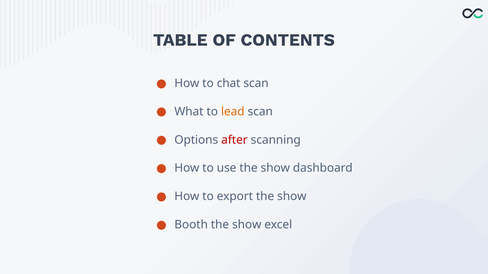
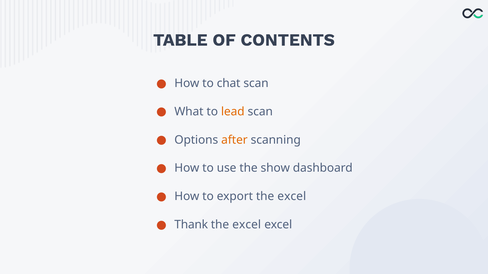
after colour: red -> orange (234, 140)
export the show: show -> excel (292, 197)
Booth: Booth -> Thank (191, 225)
show: show -> excel (247, 225)
